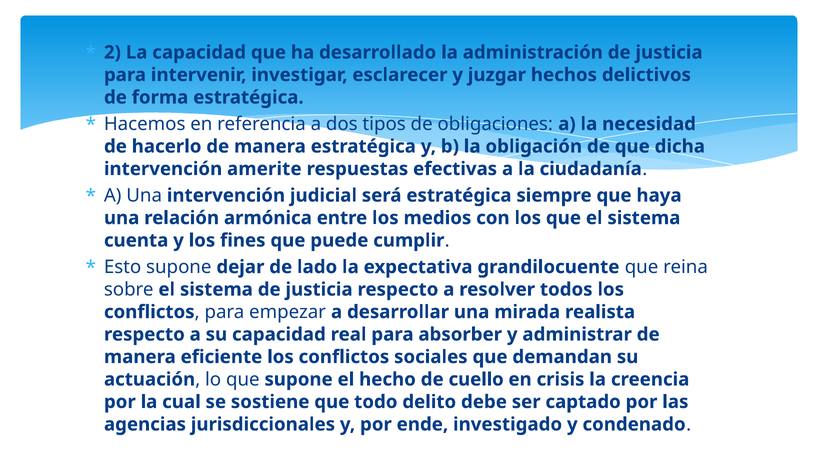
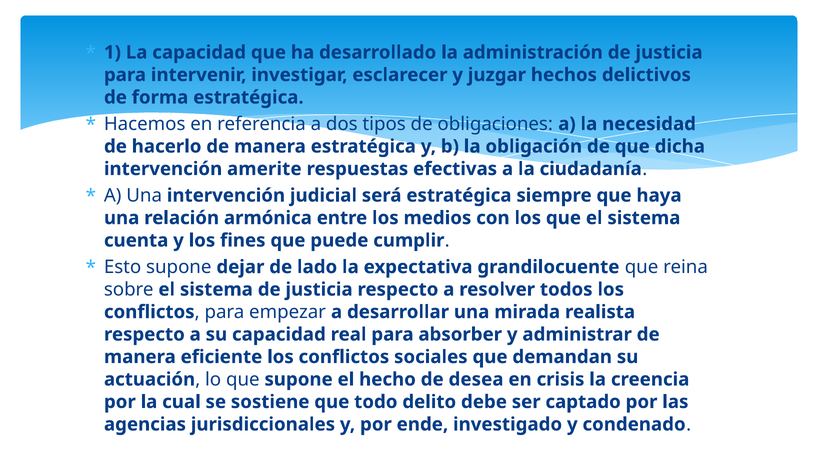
2: 2 -> 1 (112, 52)
cuello: cuello -> desea (476, 379)
